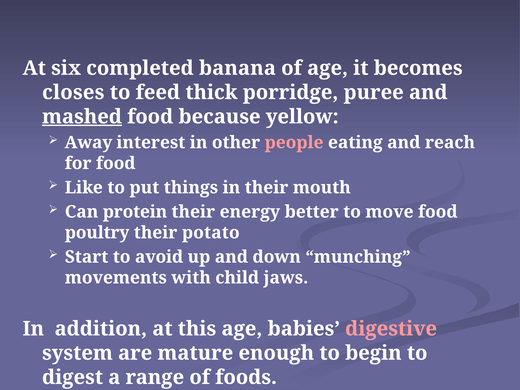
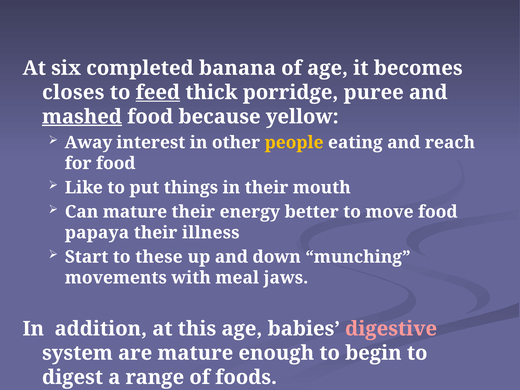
feed underline: none -> present (158, 92)
people colour: pink -> yellow (294, 143)
Can protein: protein -> mature (135, 212)
poultry: poultry -> papaya (97, 233)
potato: potato -> illness (211, 233)
avoid: avoid -> these (159, 257)
child: child -> meal (237, 278)
